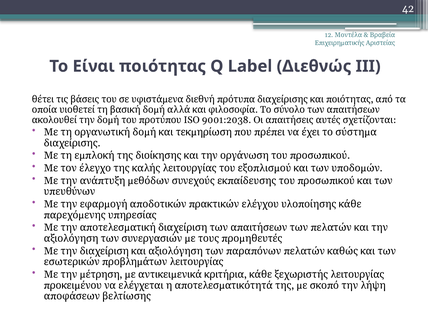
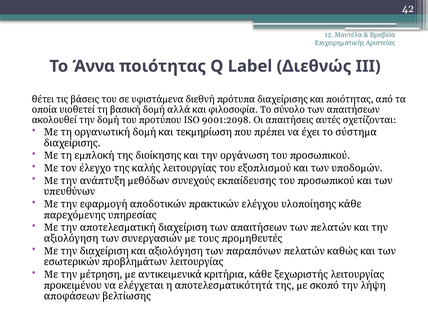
Είναι: Είναι -> Άννα (94, 66)
9001:2038: 9001:2038 -> 9001:2098 (227, 120)
